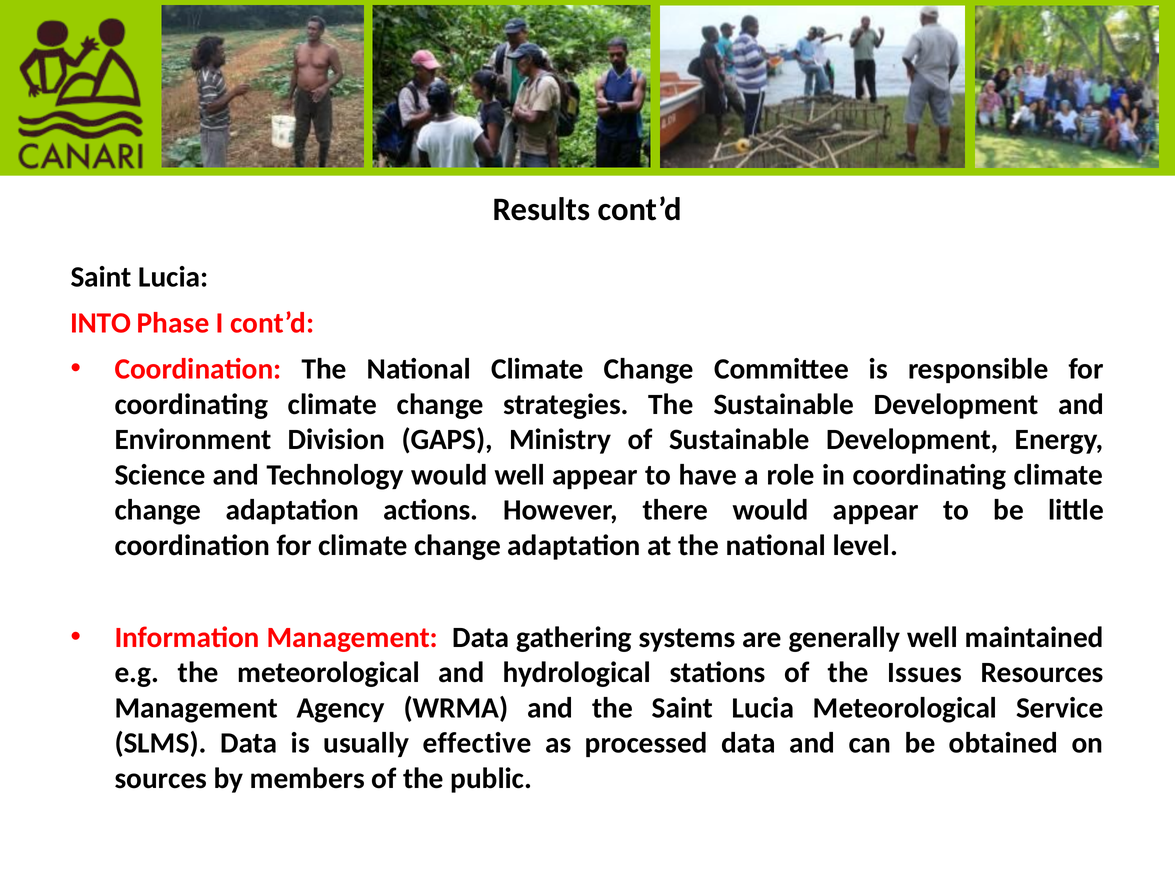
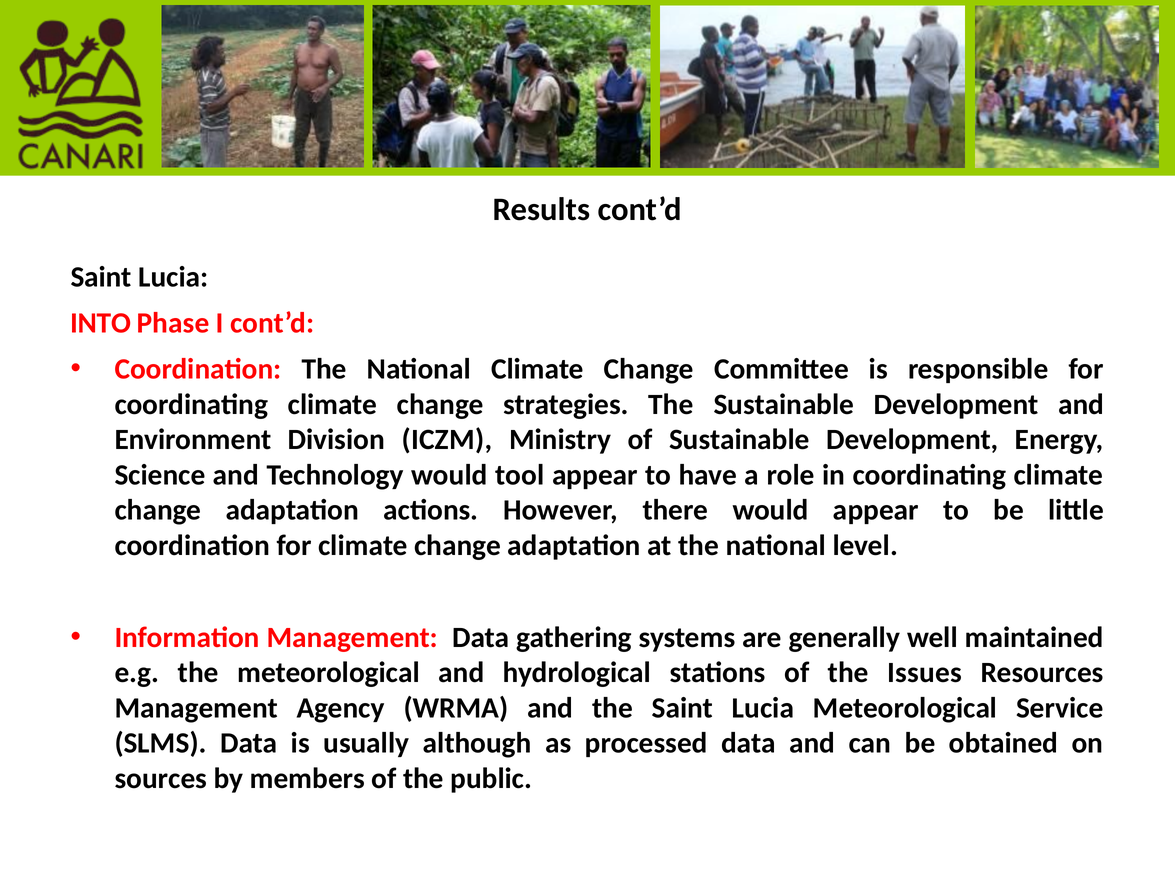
GAPS: GAPS -> ICZM (447, 440)
would well: well -> tool (520, 475)
effective: effective -> although (477, 743)
